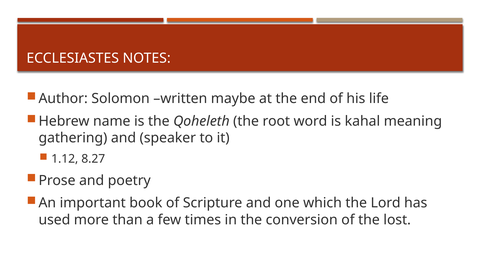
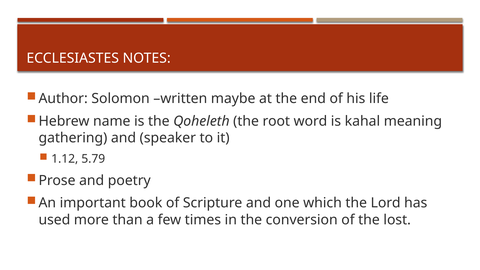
8.27: 8.27 -> 5.79 (93, 159)
